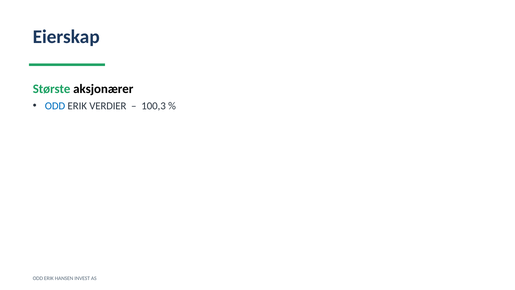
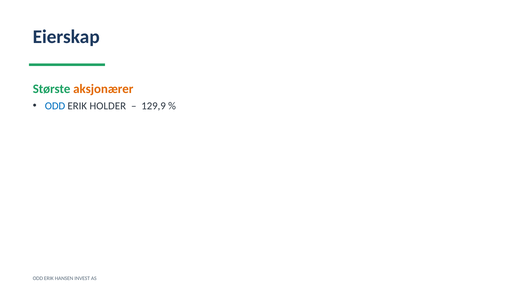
aksjonærer colour: black -> orange (103, 89)
VERDIER: VERDIER -> HOLDER (108, 106)
100,3: 100,3 -> 129,9 (154, 106)
